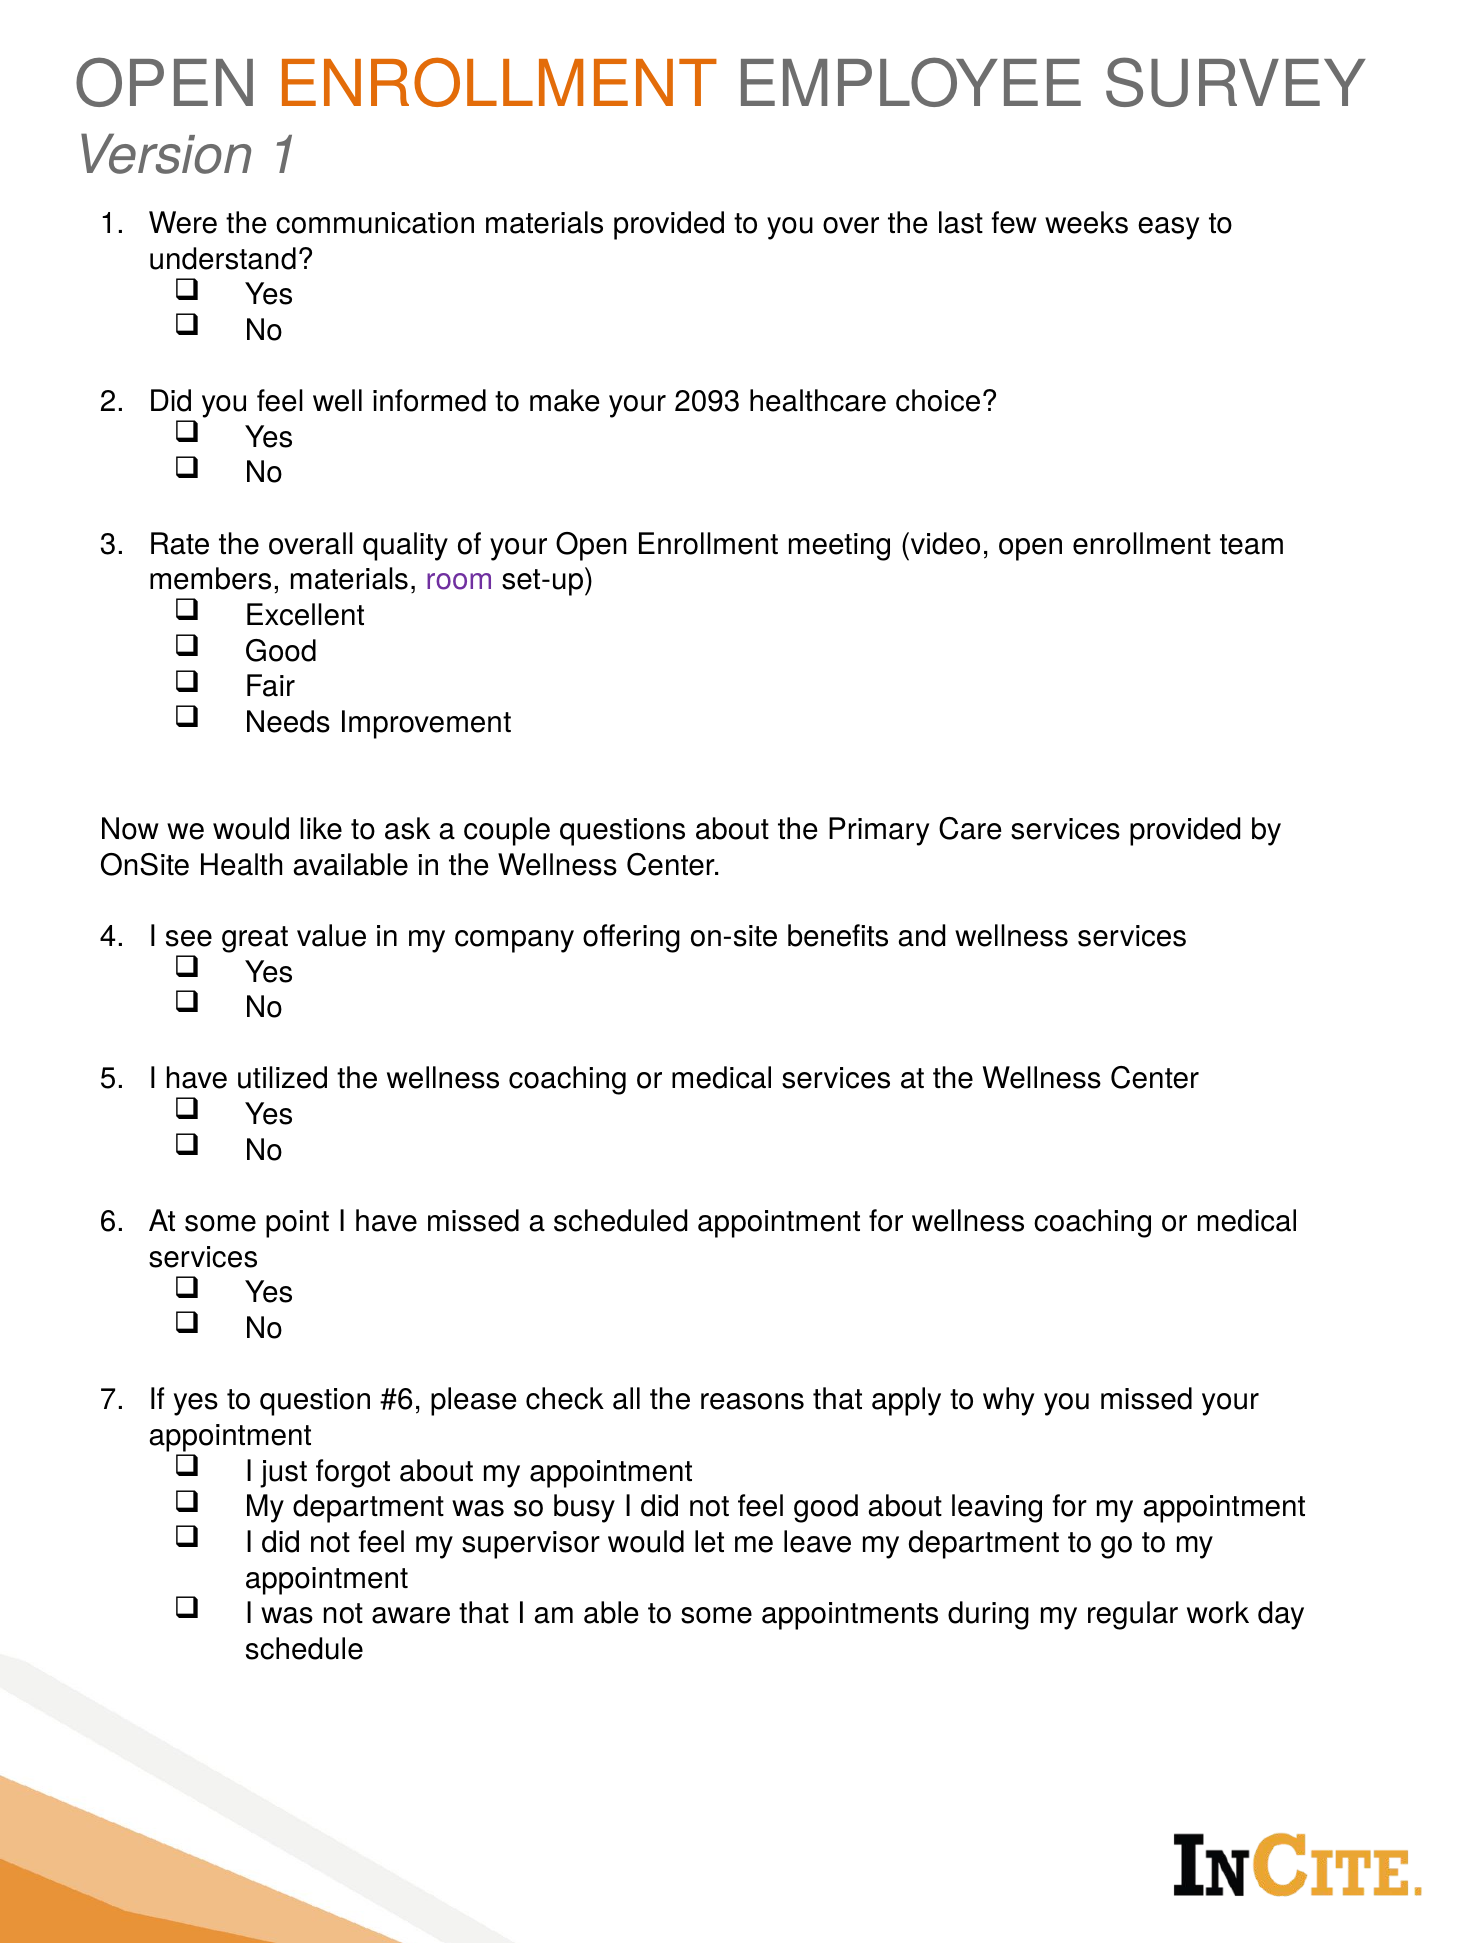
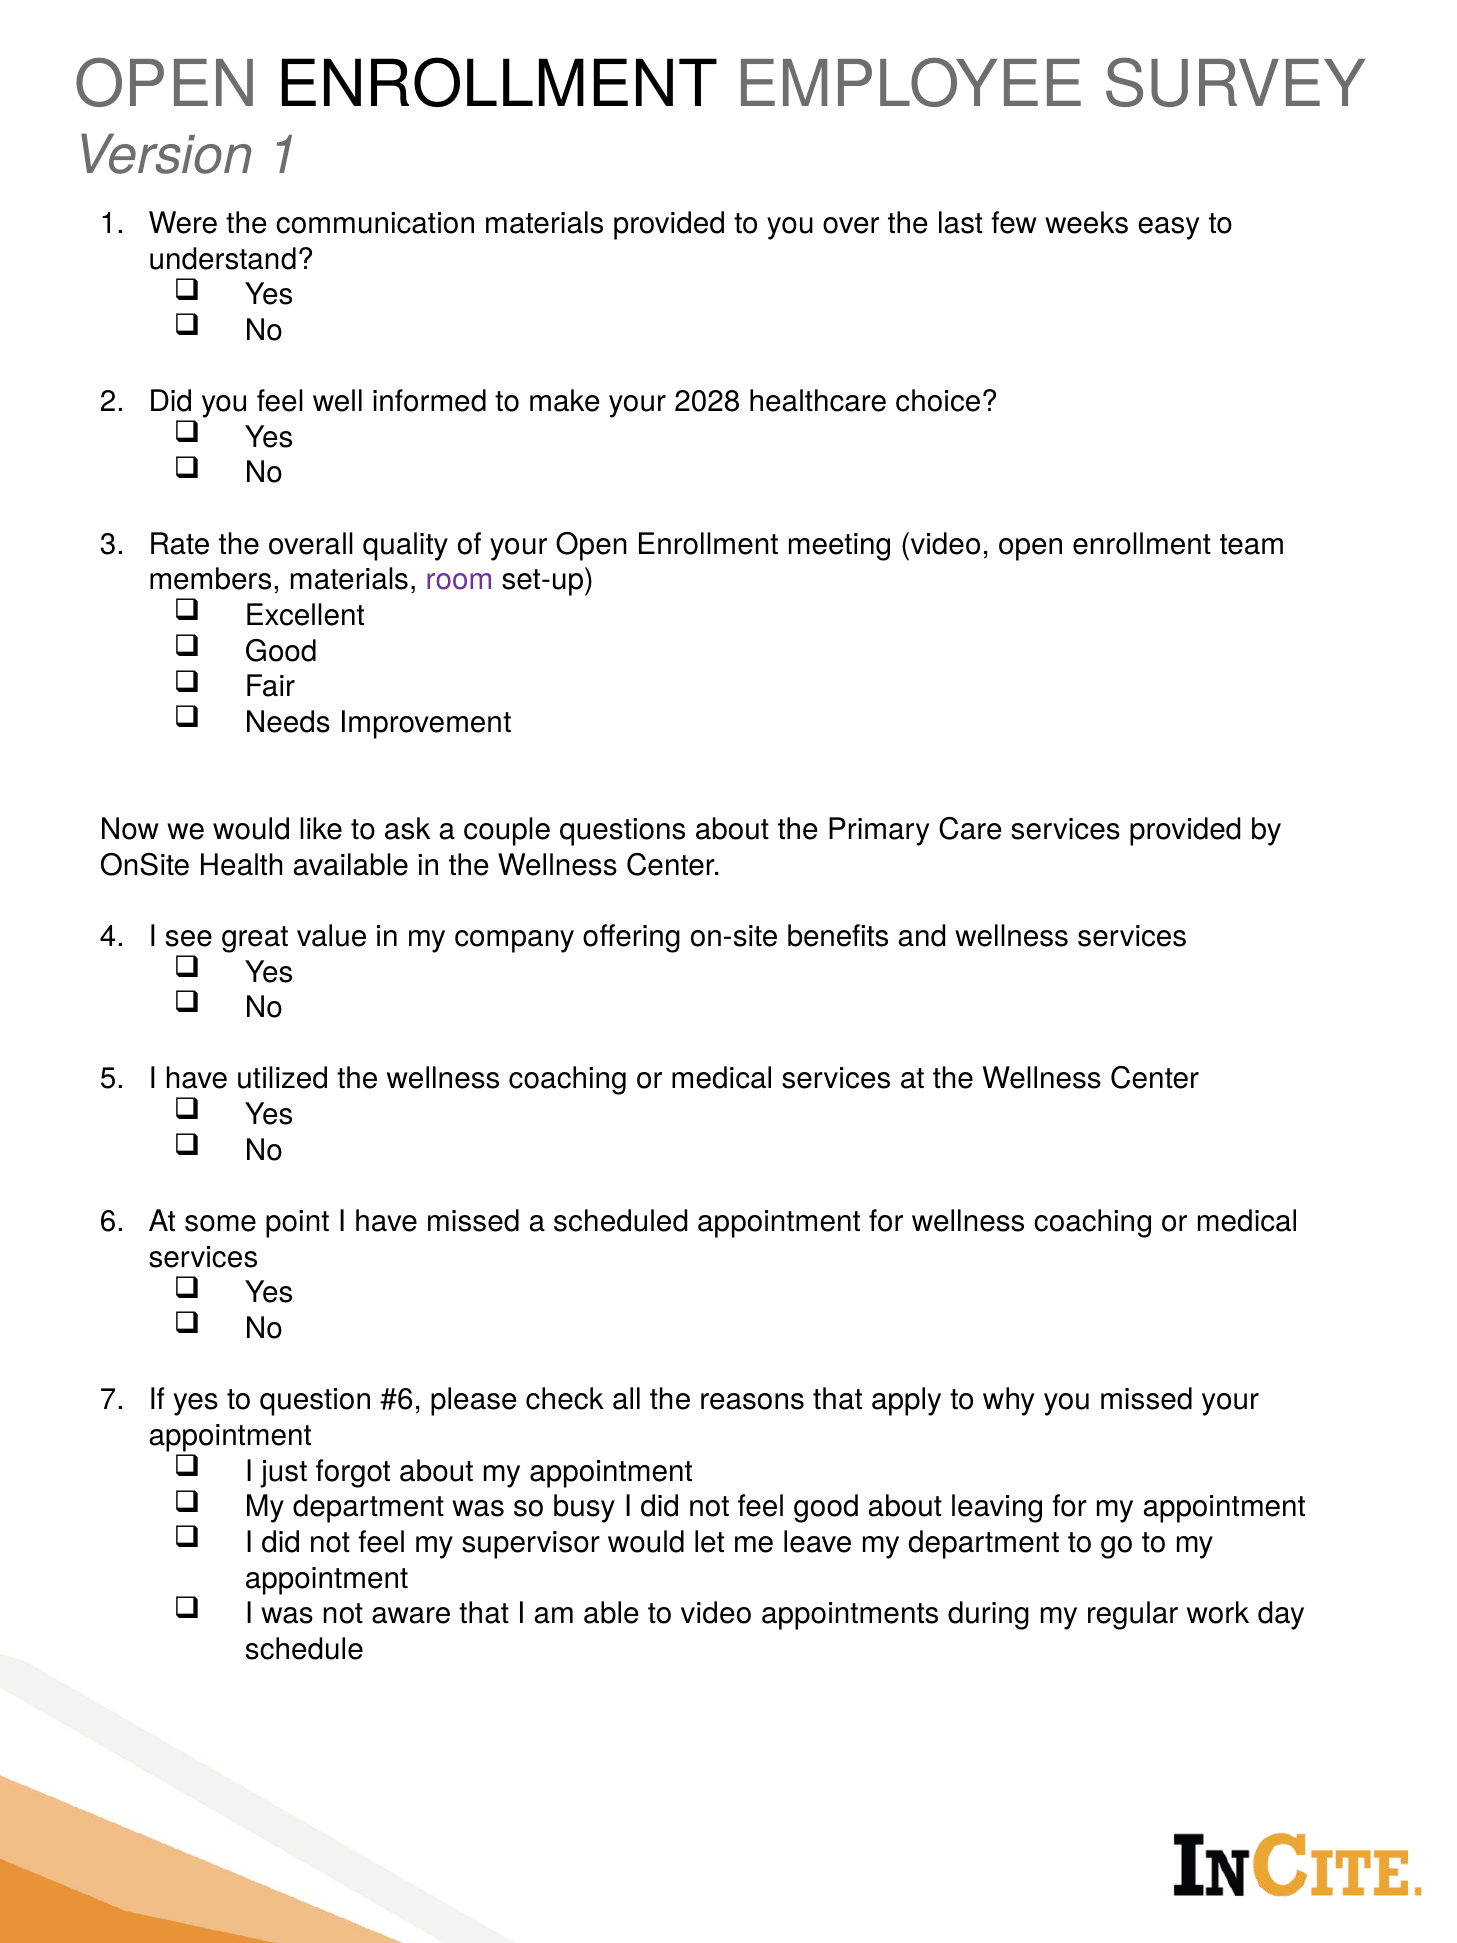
ENROLLMENT colour: orange -> black (497, 85)
2093: 2093 -> 2028 (707, 402)
to some: some -> video (716, 1614)
